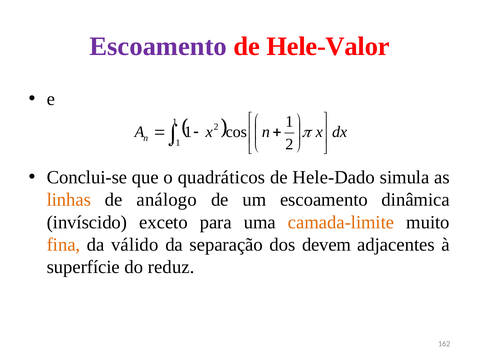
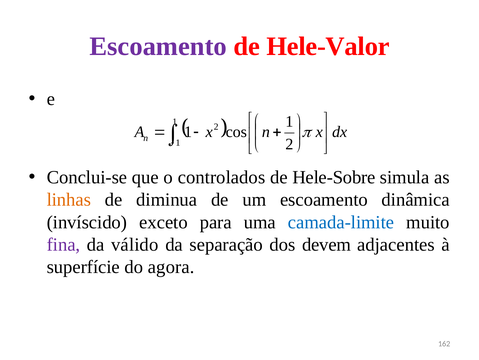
quadráticos: quadráticos -> controlados (221, 177)
Hele-Dado: Hele-Dado -> Hele-Sobre (334, 177)
análogo: análogo -> diminua (167, 199)
camada-limite colour: orange -> blue (341, 222)
fina colour: orange -> purple (63, 244)
reduz: reduz -> agora (171, 266)
